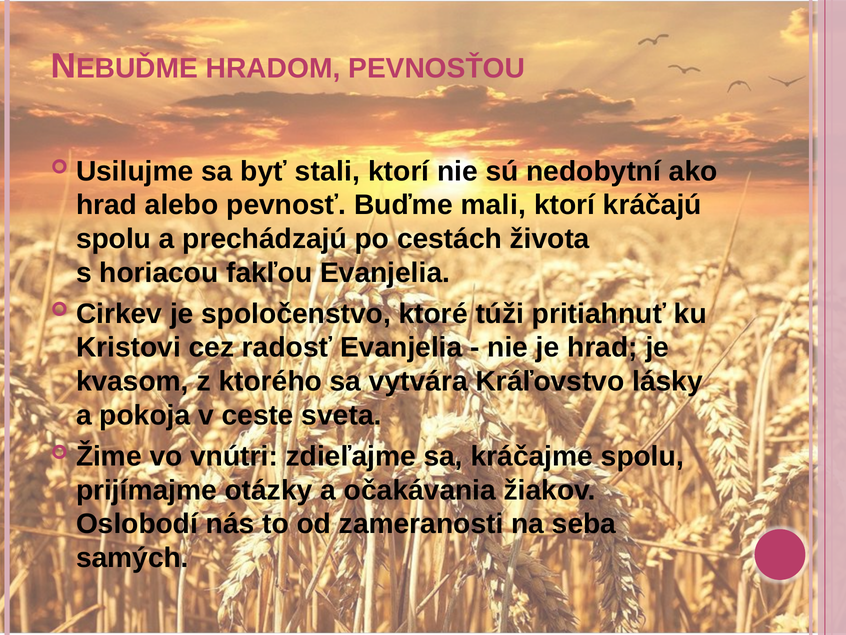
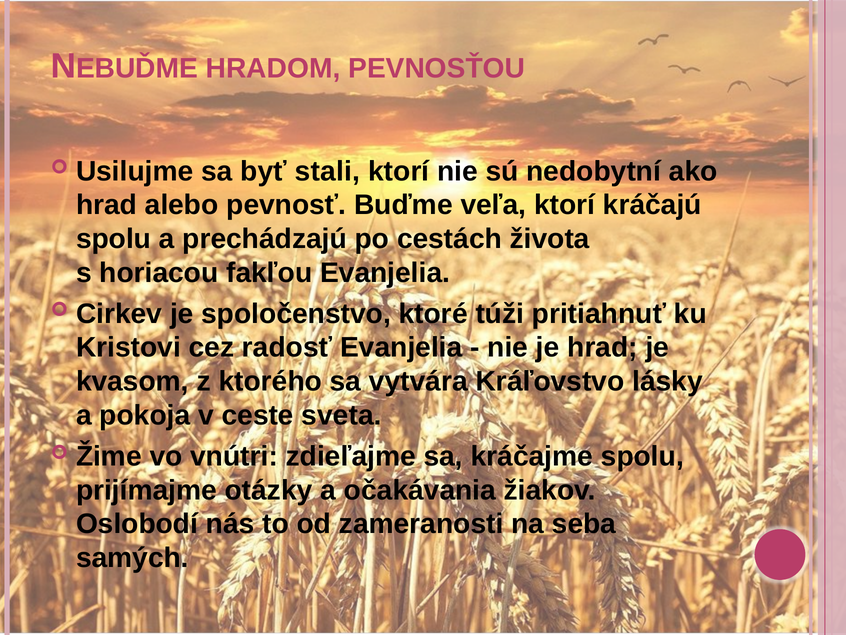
mali: mali -> veľa (493, 205)
